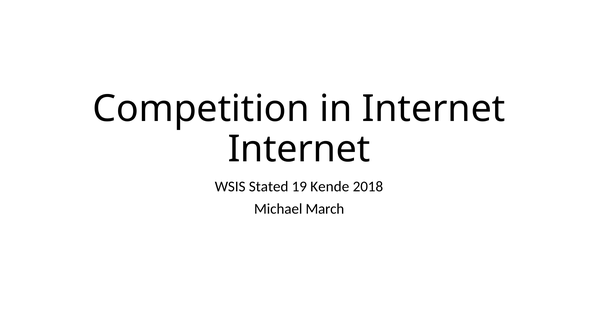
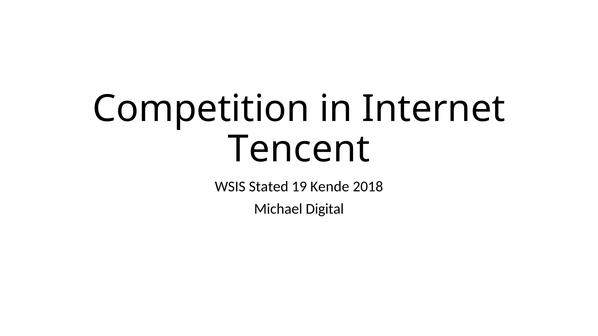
Internet: Internet -> Tencent (299, 149)
March: March -> Digital (325, 209)
